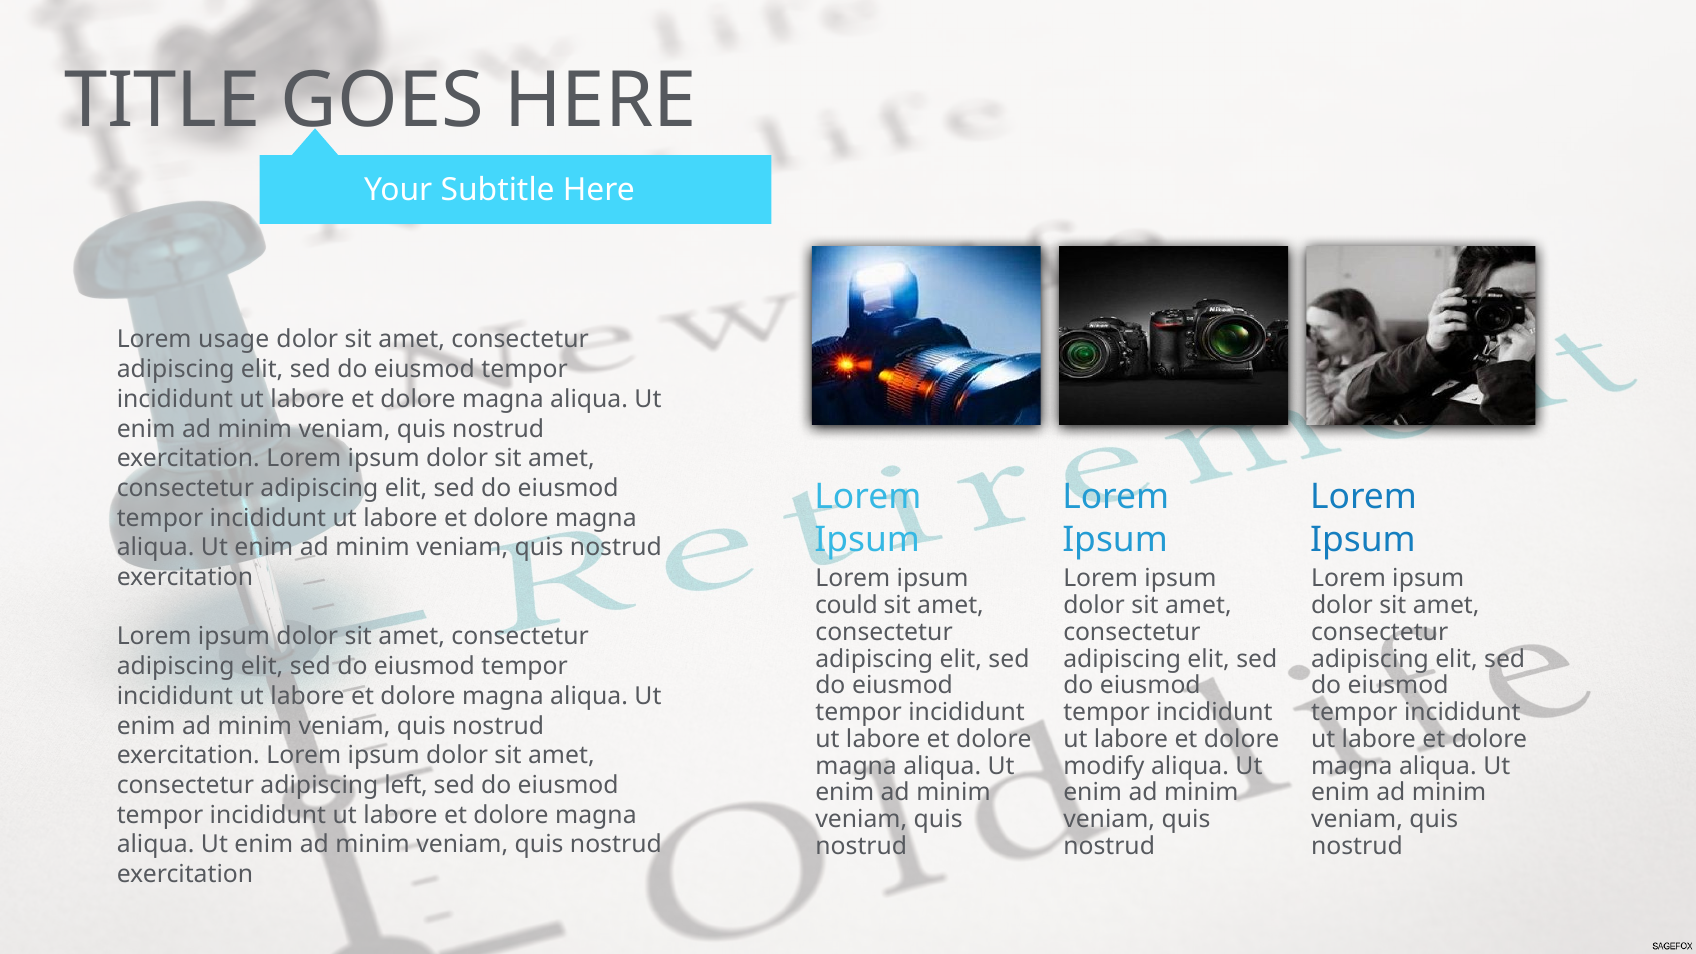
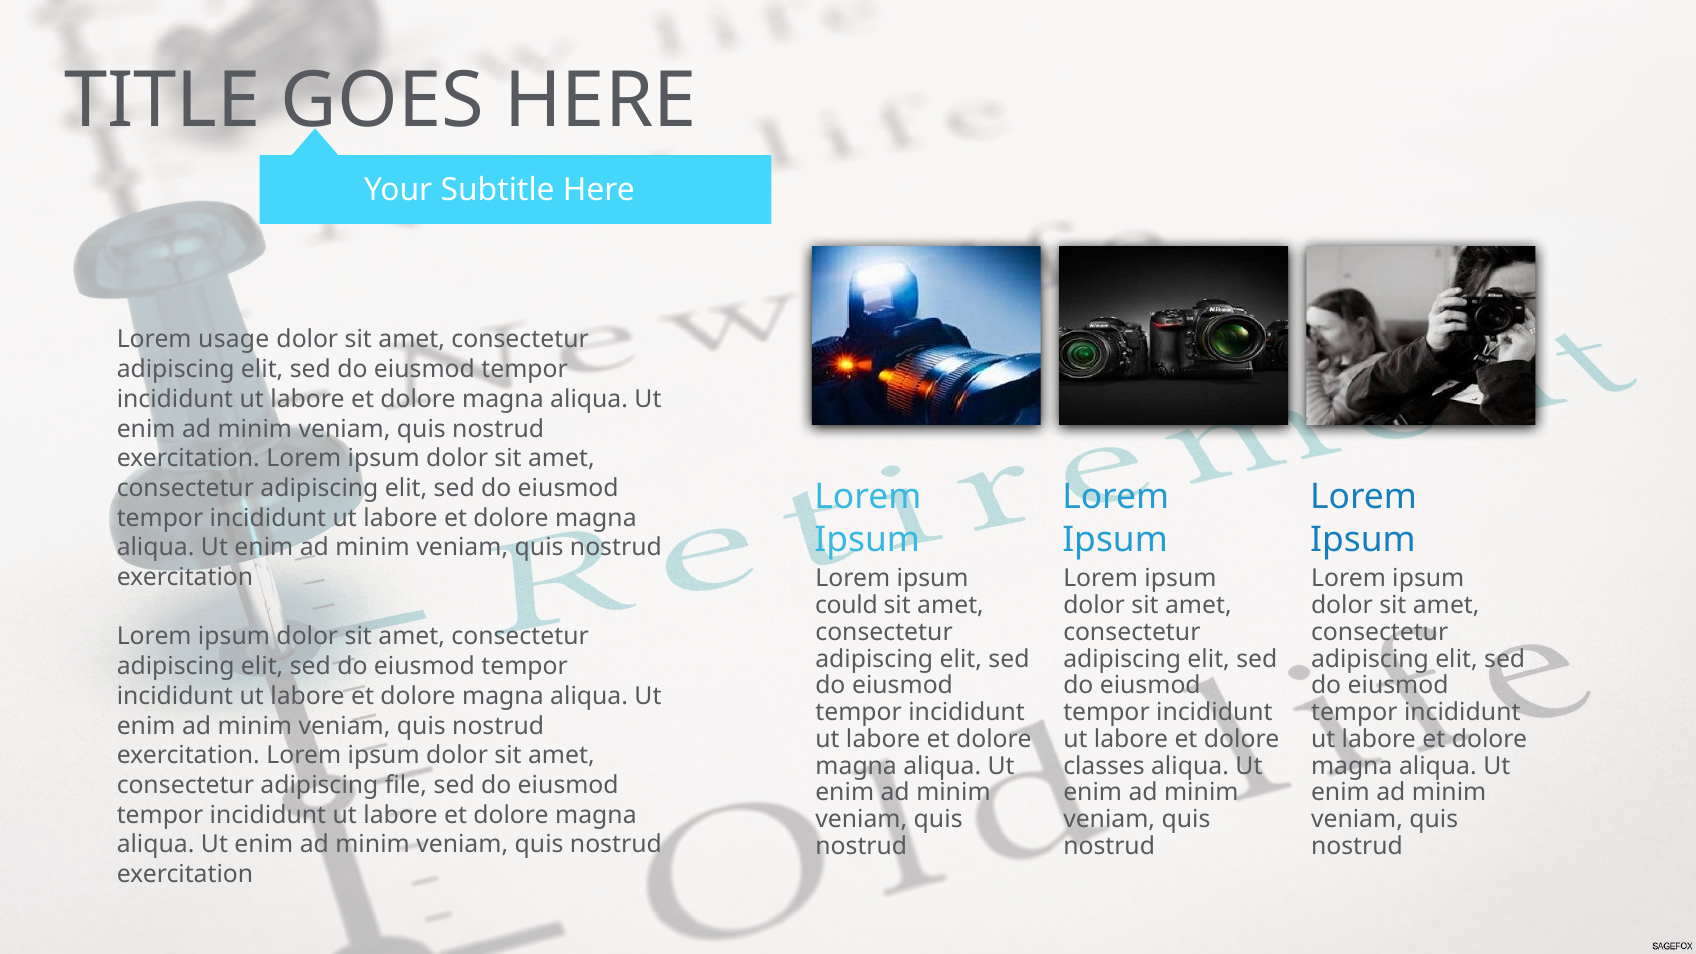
modify: modify -> classes (1104, 766)
left: left -> file (406, 785)
